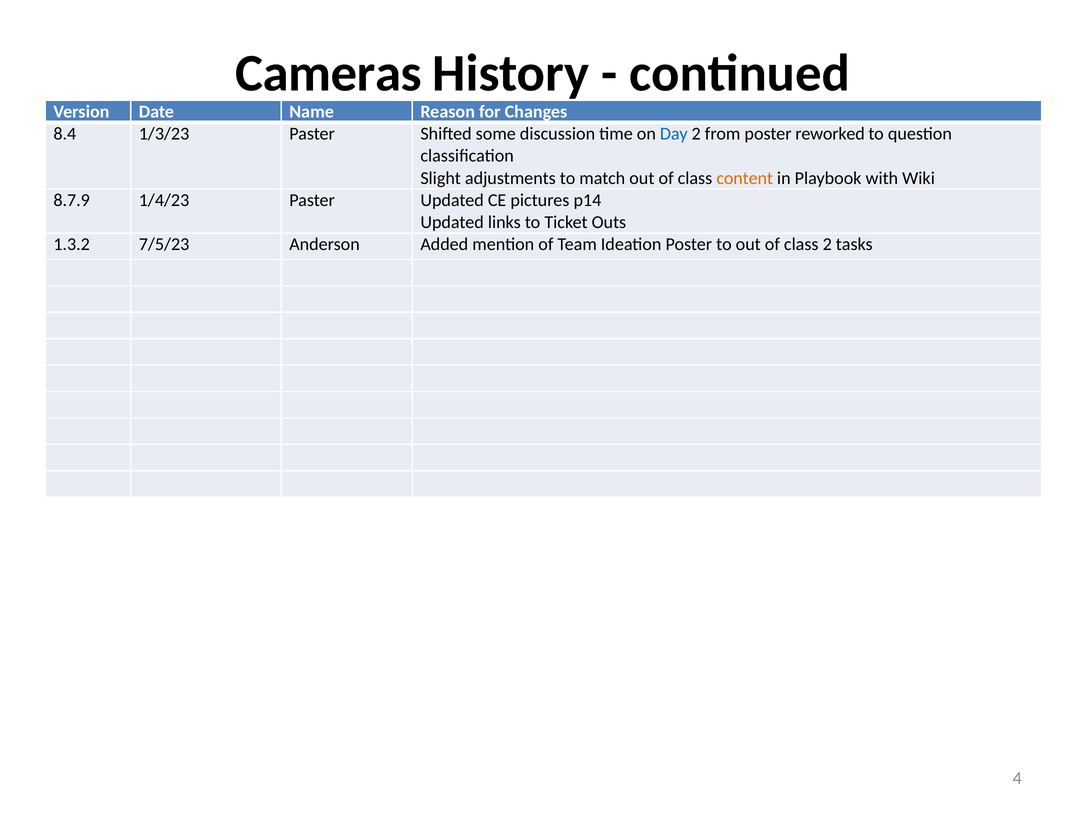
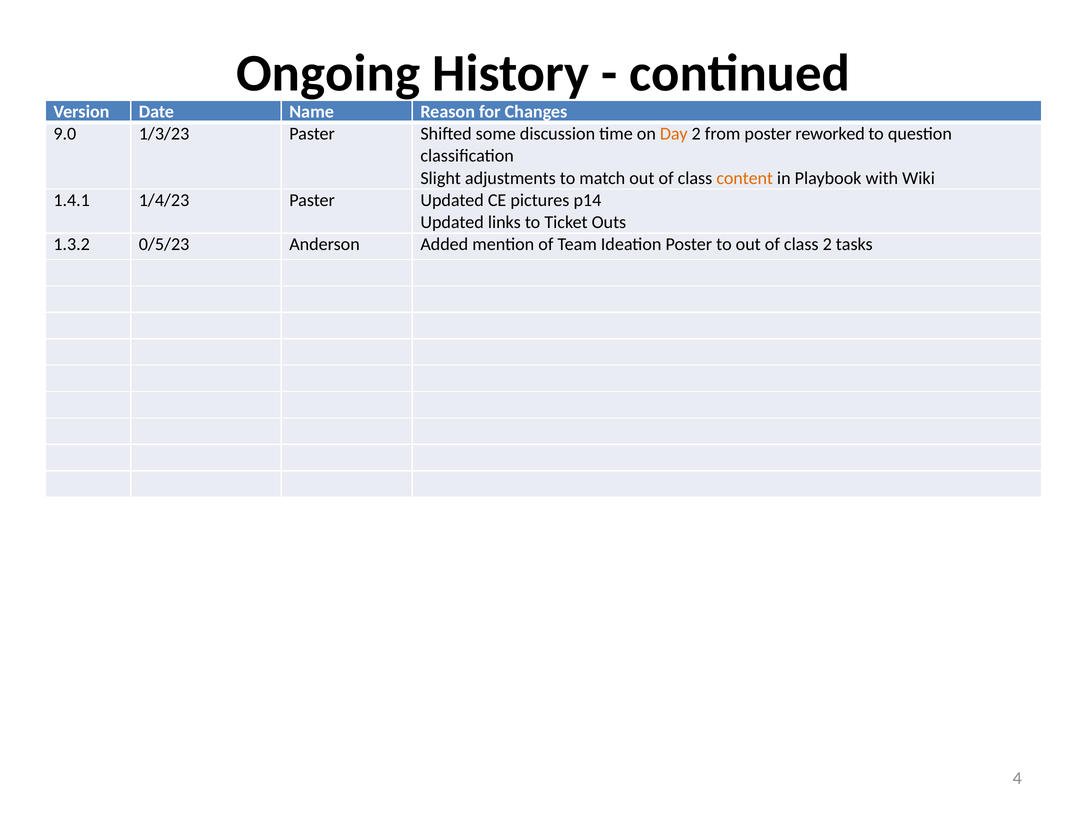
Cameras: Cameras -> Ongoing (328, 73)
8.4: 8.4 -> 9.0 (65, 134)
Day colour: blue -> orange (674, 134)
8.7.9: 8.7.9 -> 1.4.1 (72, 200)
7/5/23: 7/5/23 -> 0/5/23 (164, 244)
